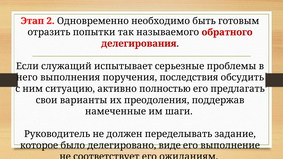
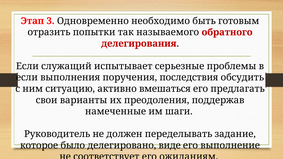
2: 2 -> 3 (51, 21)
него: него -> если (27, 78)
полностью: полностью -> вмешаться (165, 89)
